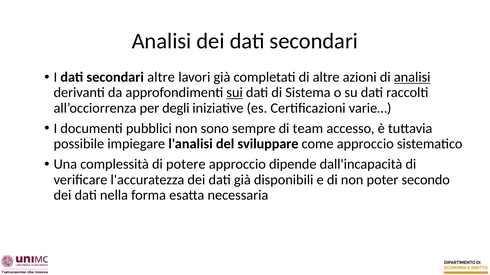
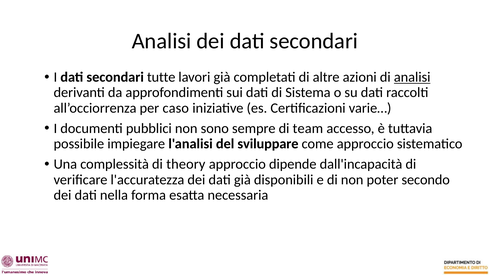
secondari altre: altre -> tutte (161, 77)
sui underline: present -> none (235, 93)
degli: degli -> caso (176, 108)
potere: potere -> theory (186, 165)
